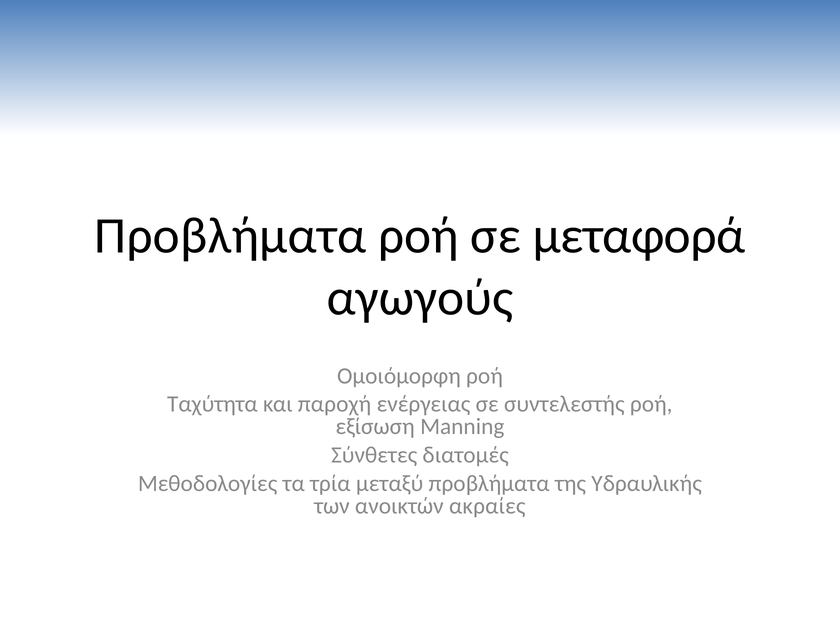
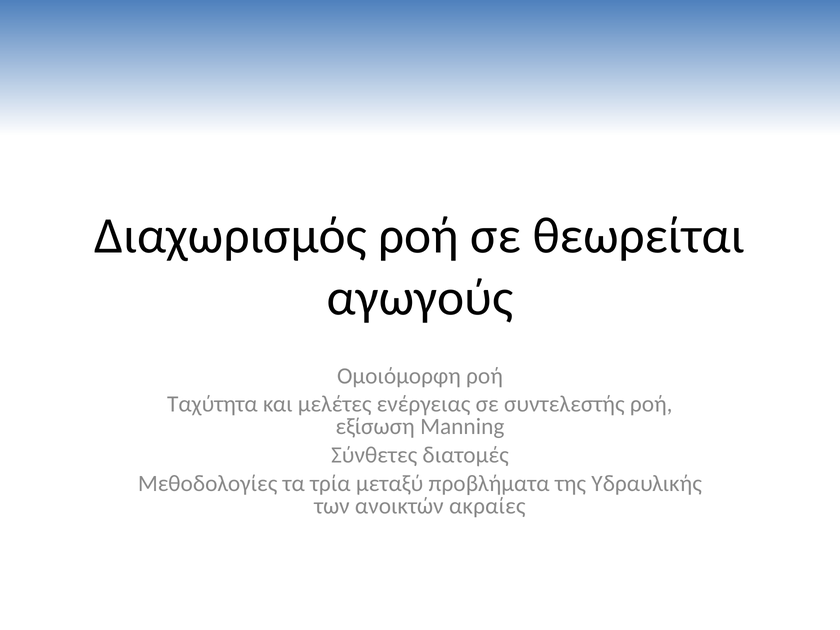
Προβλήματα: Προβλήματα -> Διαχωρισμός (231, 236)
μεταφορά: μεταφορά -> θεωρείται (639, 236)
παροχή: παροχή -> μελέτες (335, 404)
